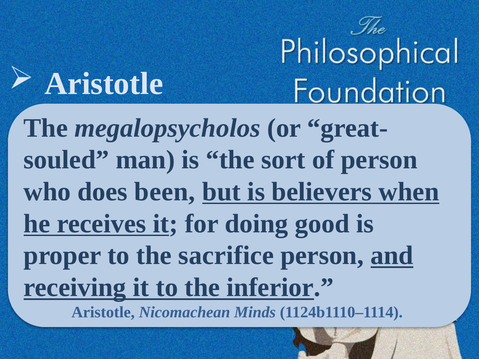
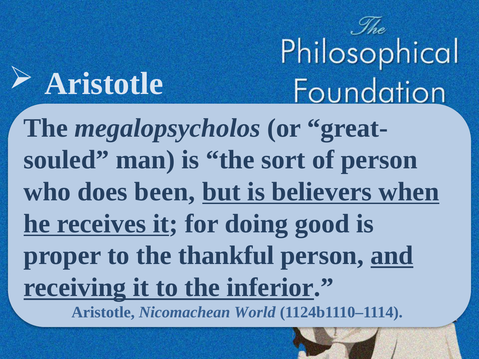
sacrifice: sacrifice -> thankful (226, 256)
Minds: Minds -> World (255, 312)
